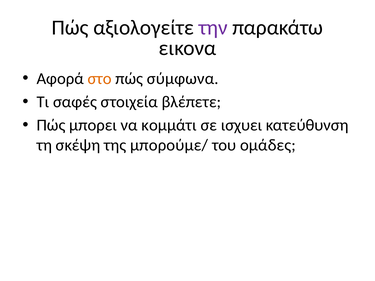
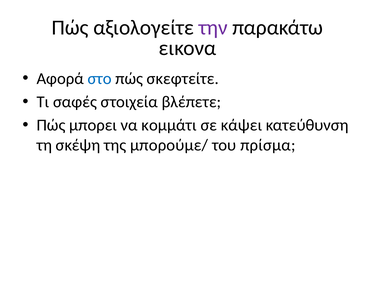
στο colour: orange -> blue (100, 79)
σύμφωνα: σύμφωνα -> σκεφτείτε (183, 79)
ισχυει: ισχυει -> κάψει (241, 125)
ομάδες: ομάδες -> πρίσμα (268, 145)
